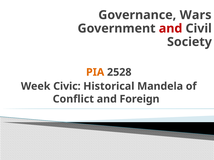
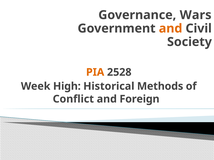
and colour: red -> orange (171, 29)
Civic: Civic -> High (67, 86)
Mandela: Mandela -> Methods (160, 86)
